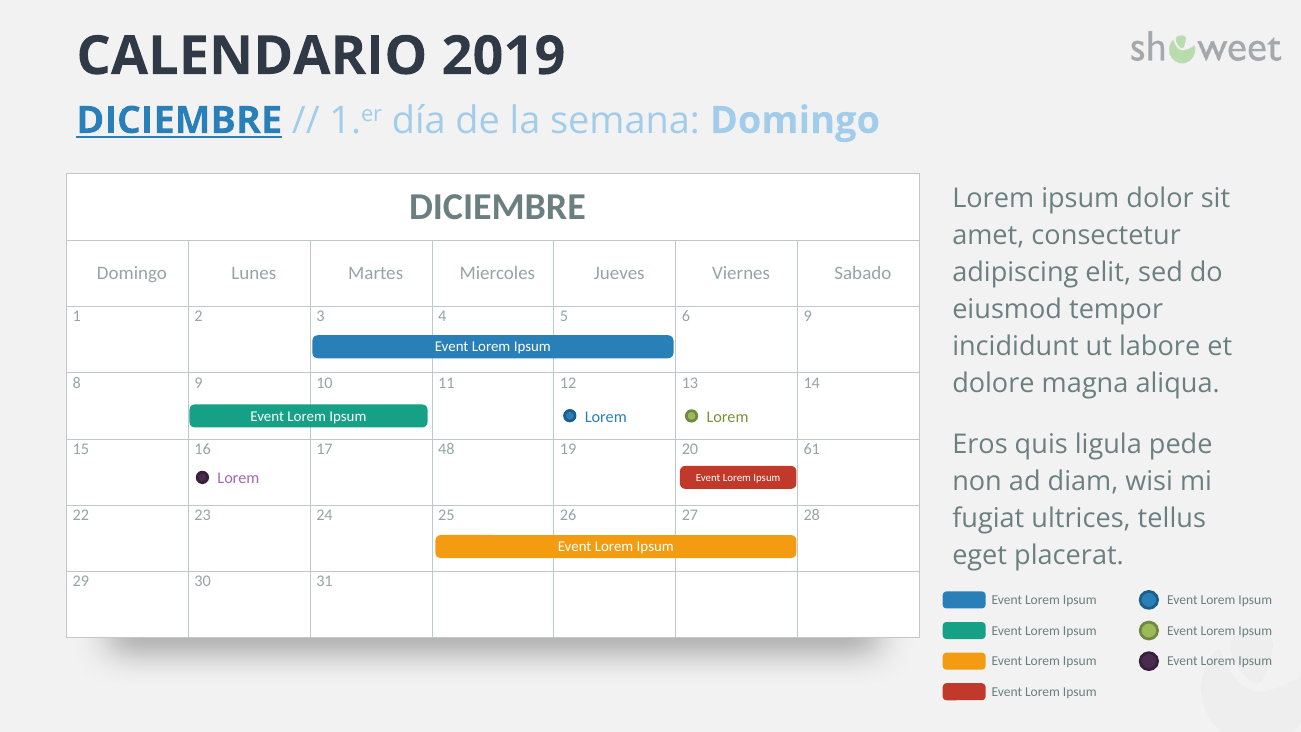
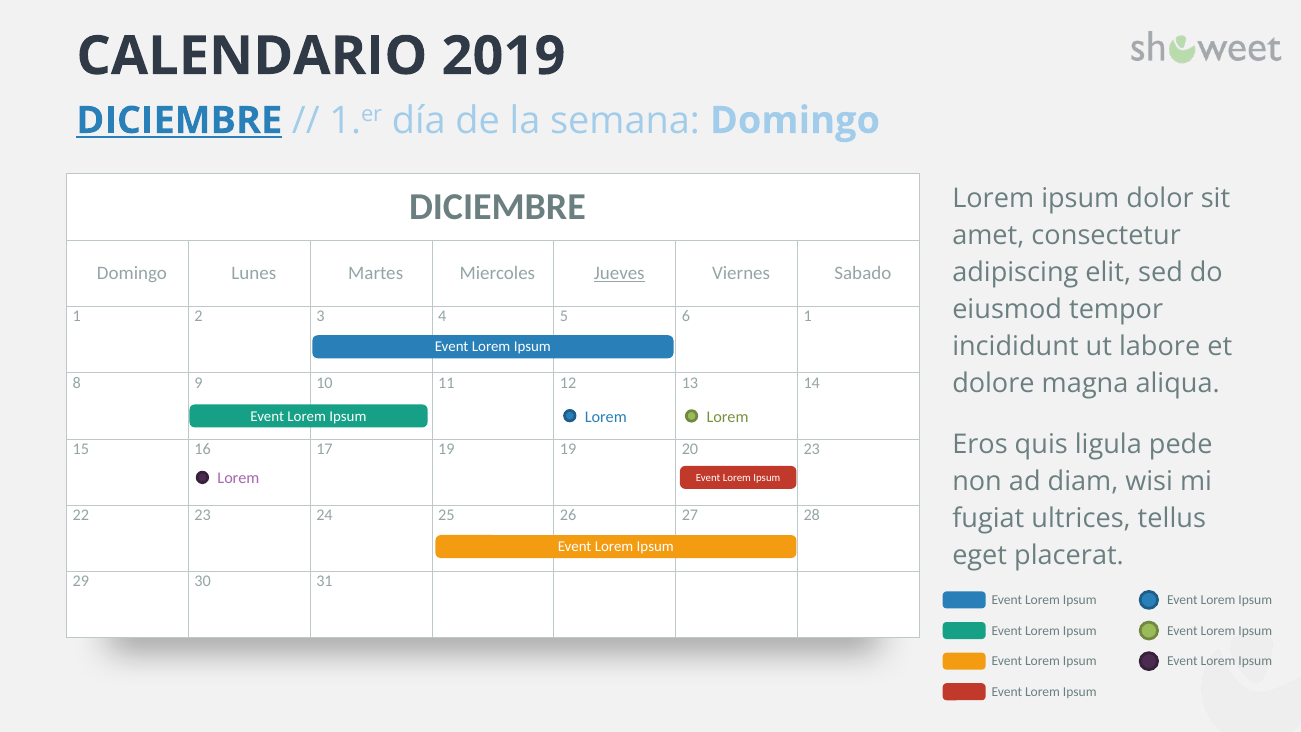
Jueves underline: none -> present (619, 273)
6 9: 9 -> 1 (808, 316)
17 48: 48 -> 19 (446, 449)
20 61: 61 -> 23 (812, 449)
